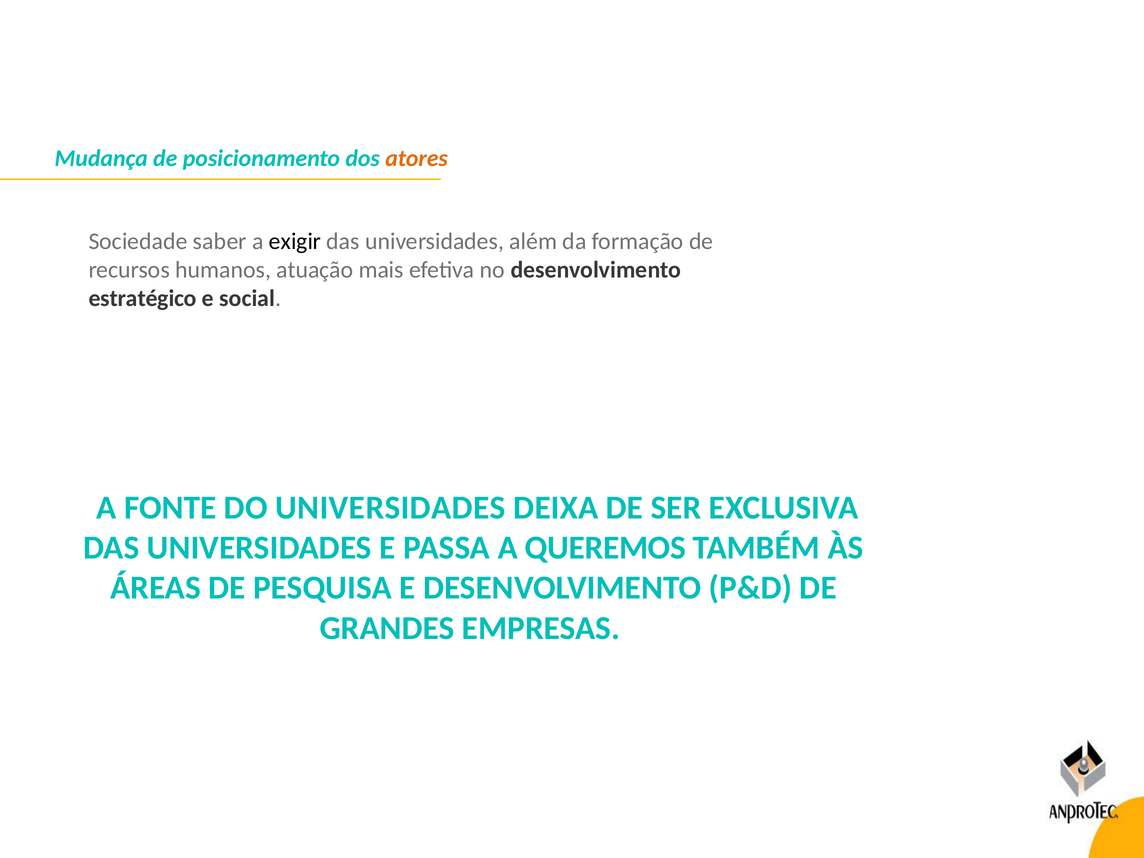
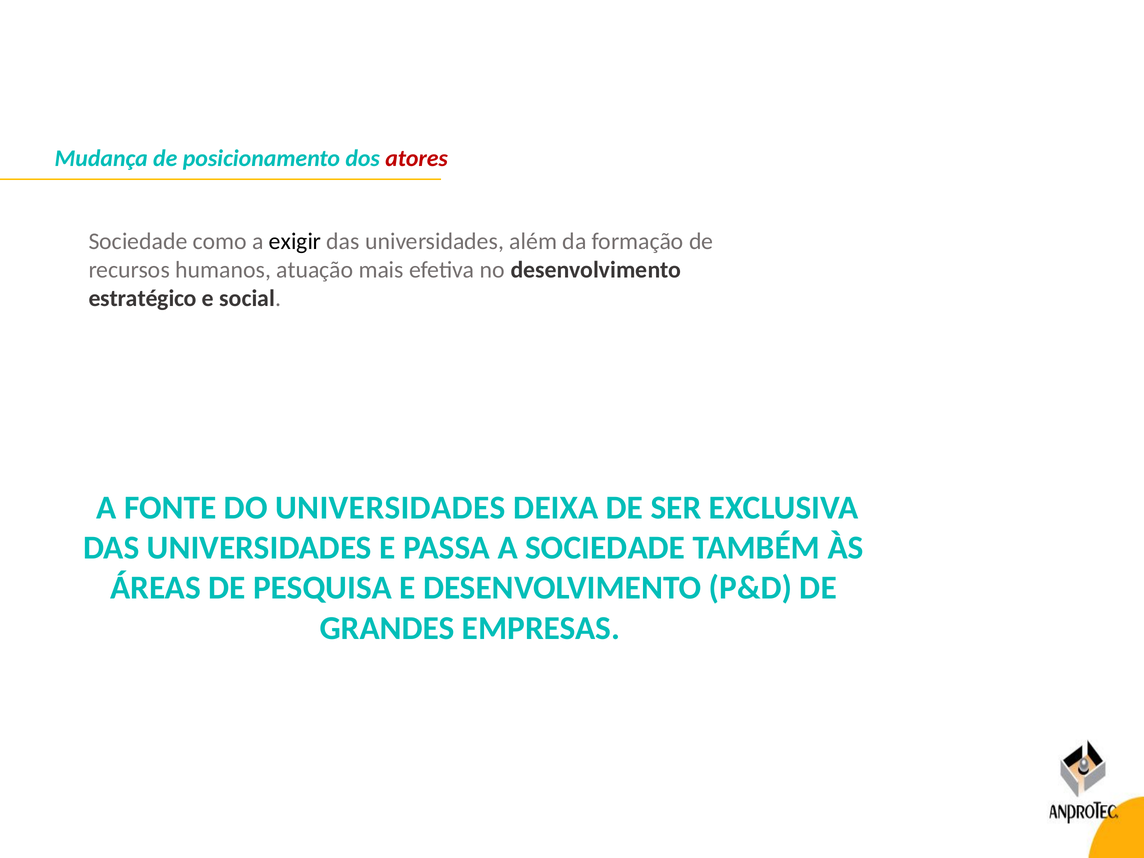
atores colour: orange -> red (417, 159)
saber: saber -> como (220, 241)
A QUEREMOS: QUEREMOS -> SOCIEDADE (605, 548)
